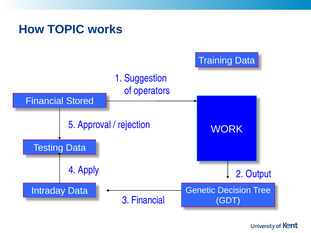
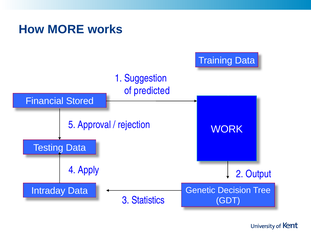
TOPIC: TOPIC -> MORE (66, 29)
operators: operators -> predicted (152, 91)
3 Financial: Financial -> Statistics (148, 200)
